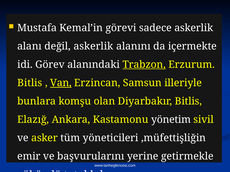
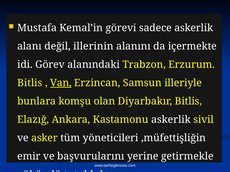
değil askerlik: askerlik -> illerinin (93, 46)
Trabzon underline: present -> none (144, 65)
Kastamonu yönetim: yönetim -> askerlik (171, 120)
